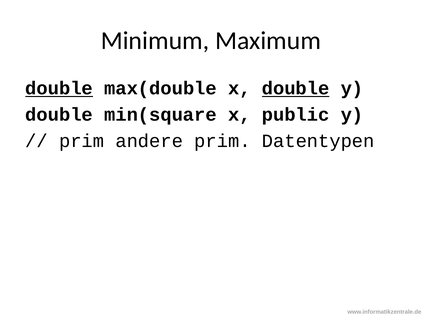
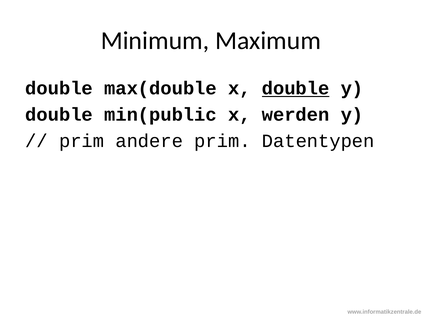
double underline: present -> none (59, 89)
min(square: min(square -> min(public (160, 115)
public: public -> werden (296, 115)
